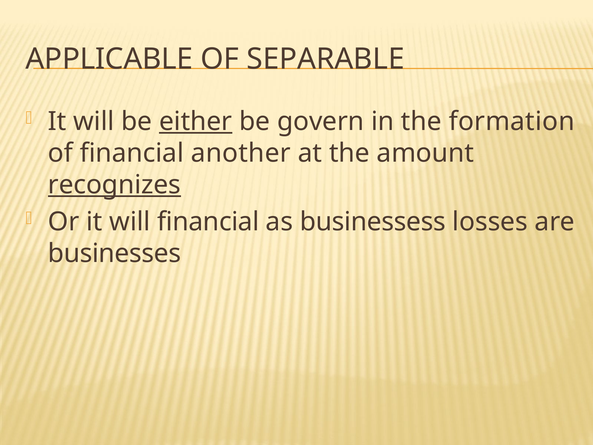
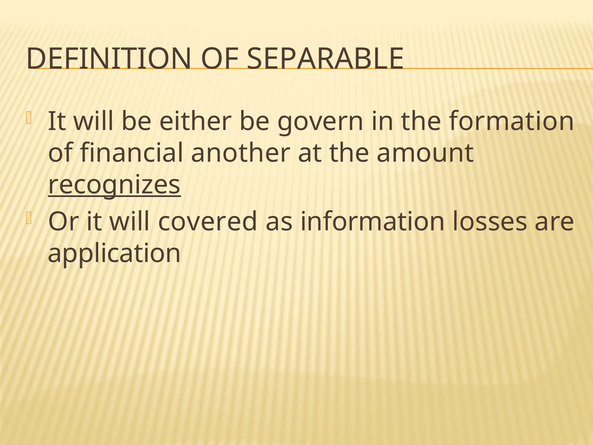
APPLICABLE: APPLICABLE -> DEFINITION (109, 59)
either underline: present -> none (196, 121)
will financial: financial -> covered (208, 222)
businessess: businessess -> information (373, 222)
businesses: businesses -> application (114, 253)
